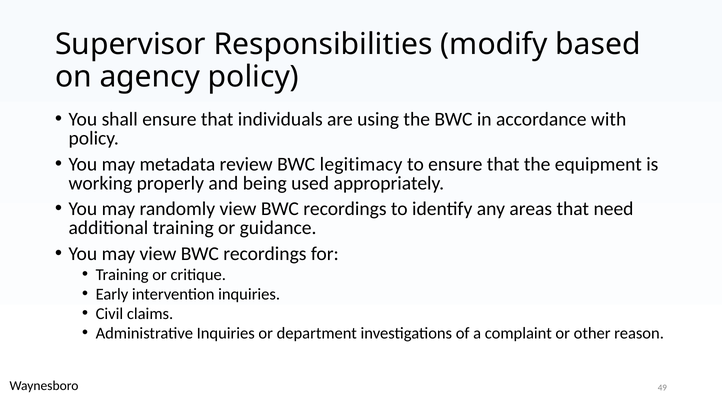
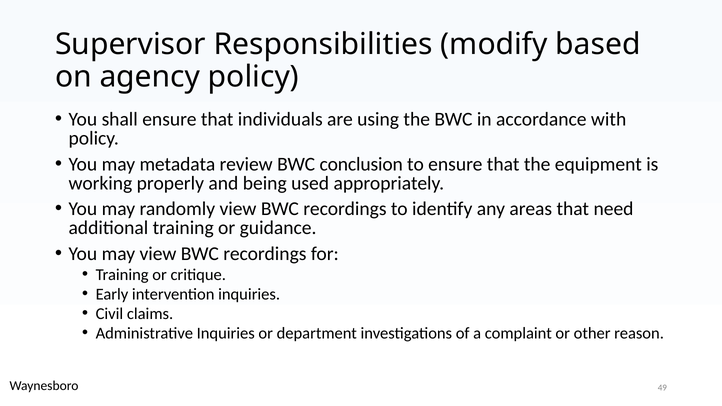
legitimacy: legitimacy -> conclusion (361, 164)
